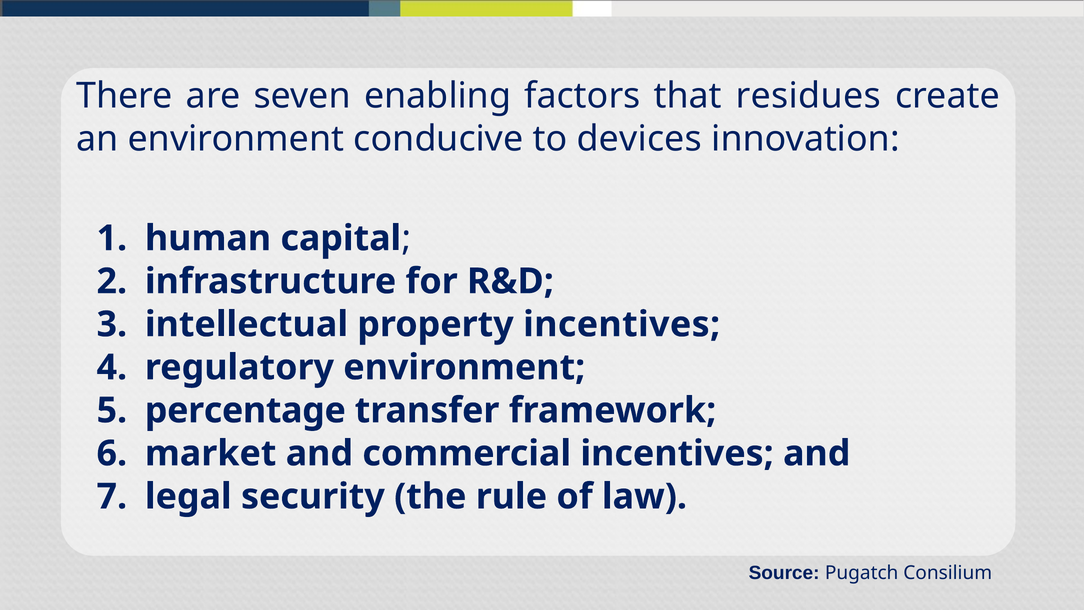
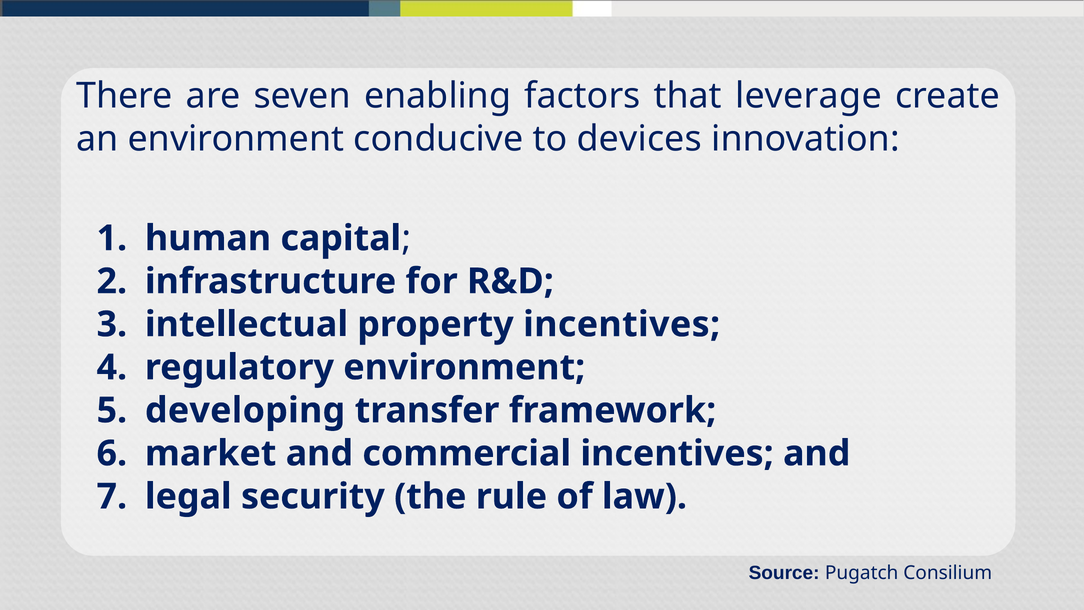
residues: residues -> leverage (808, 96)
percentage: percentage -> developing (245, 410)
